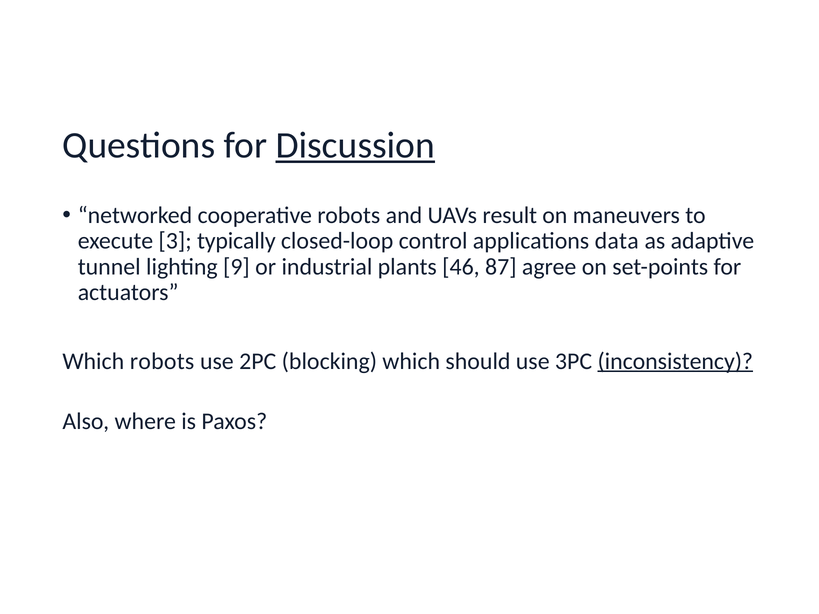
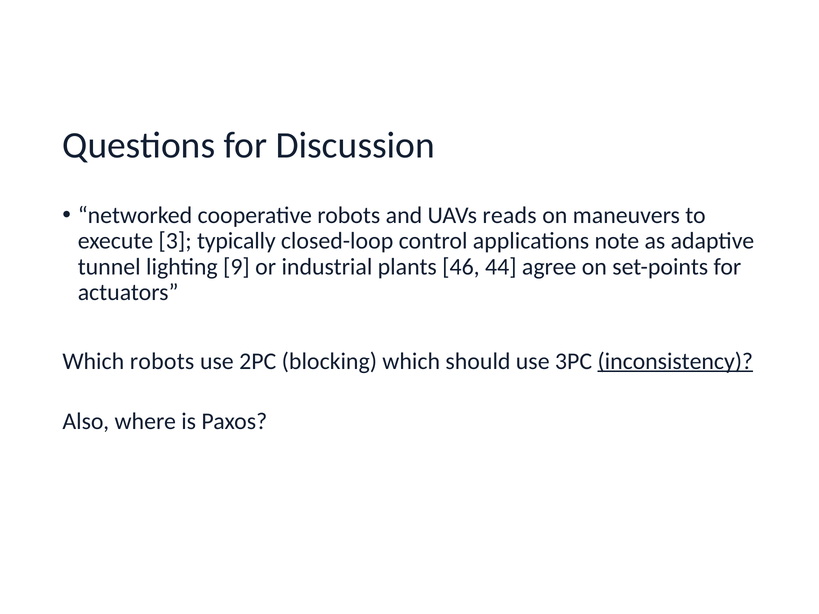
Discussion underline: present -> none (355, 146)
result: result -> reads (510, 215)
data: data -> note (617, 241)
87: 87 -> 44 (501, 267)
